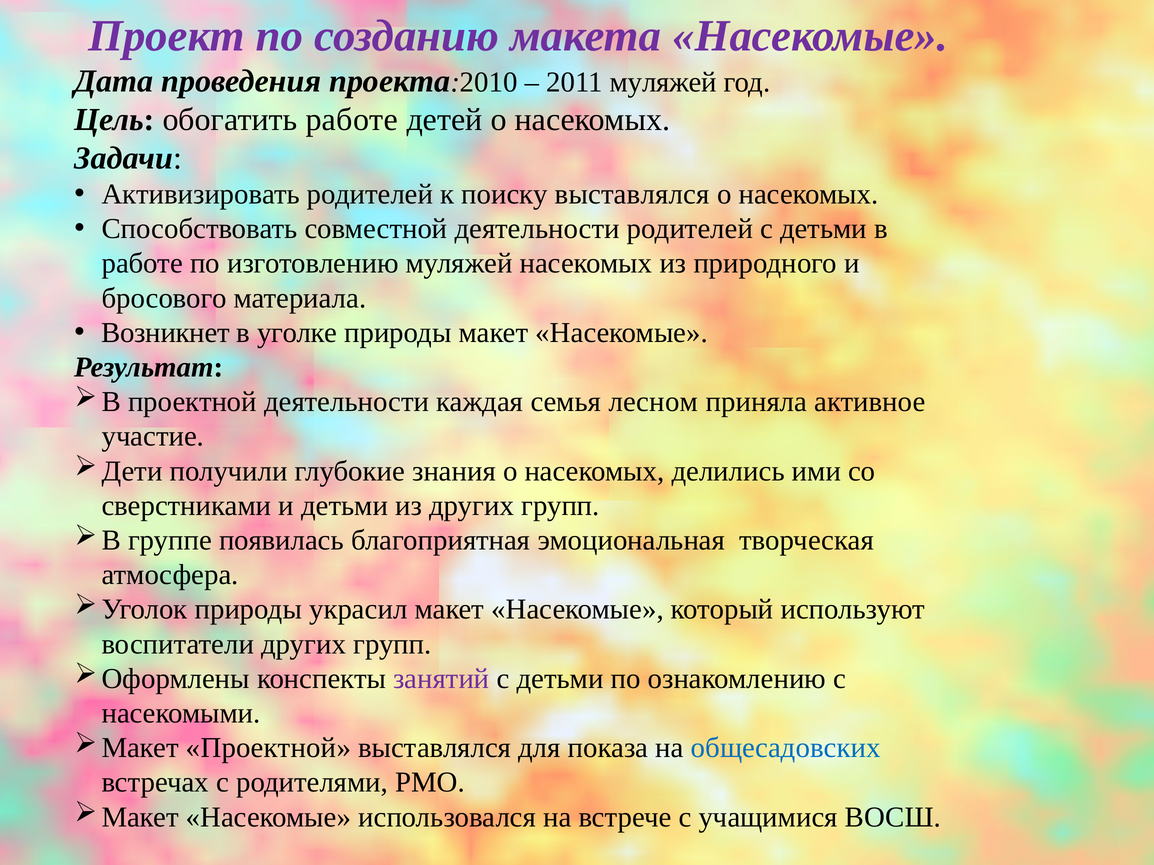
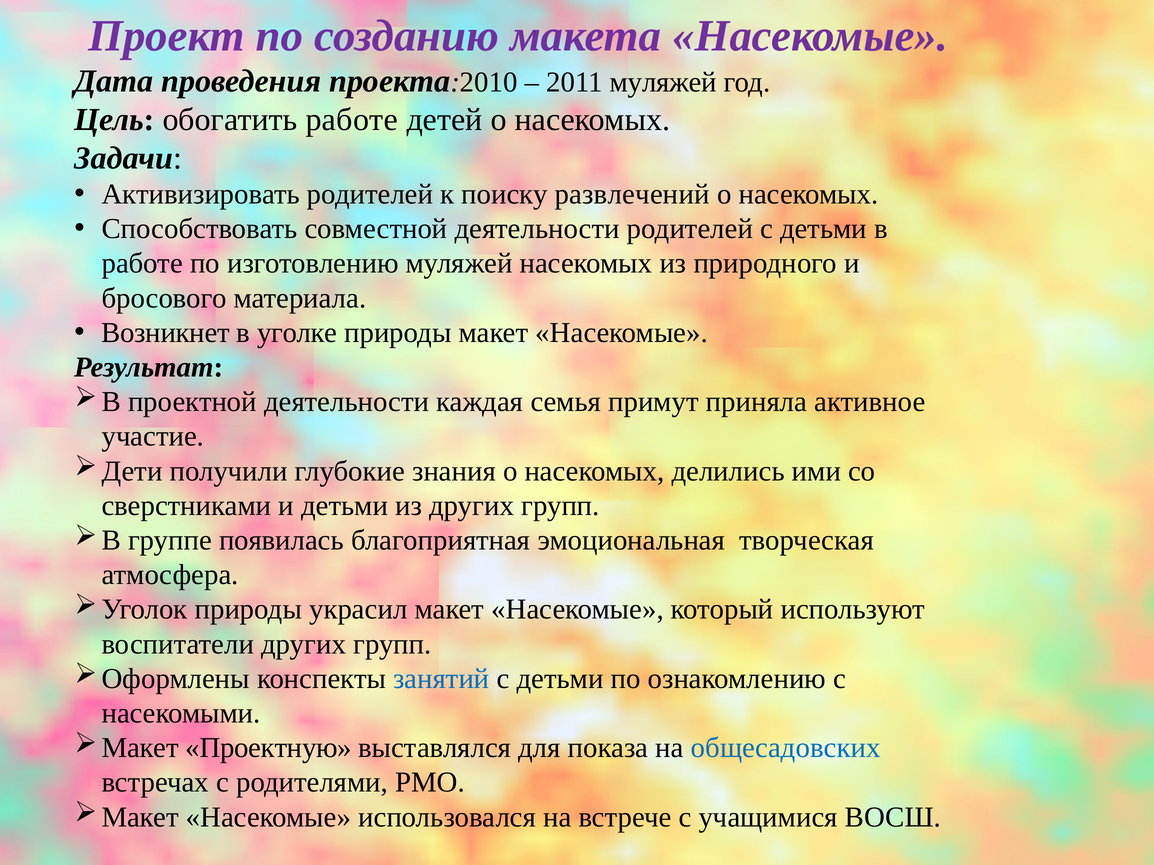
поиску выставлялся: выставлялся -> развлечений (632, 194)
лесном: лесном -> примут (653, 402)
занятий colour: purple -> blue (441, 679)
Проектной: Проектной -> Проектную (269, 748)
